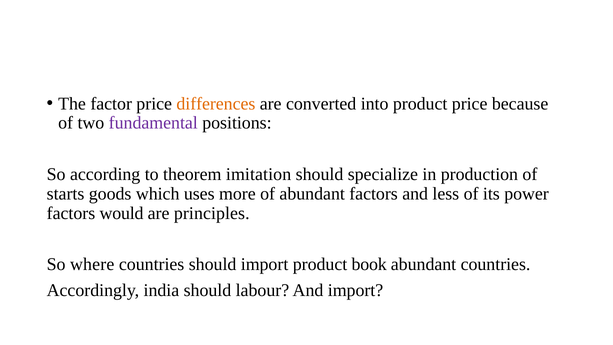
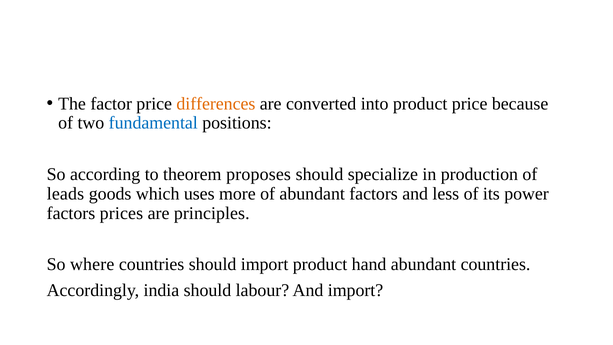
fundamental colour: purple -> blue (153, 123)
imitation: imitation -> proposes (259, 174)
starts: starts -> leads (65, 194)
would: would -> prices (121, 213)
book: book -> hand (369, 264)
